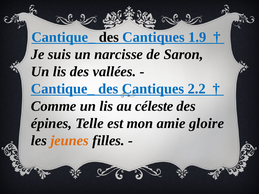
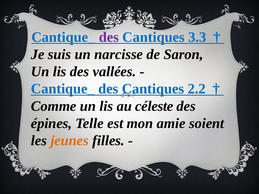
des colour: black -> purple (109, 37)
1.9: 1.9 -> 3.3 (197, 37)
gloire: gloire -> soient (207, 123)
